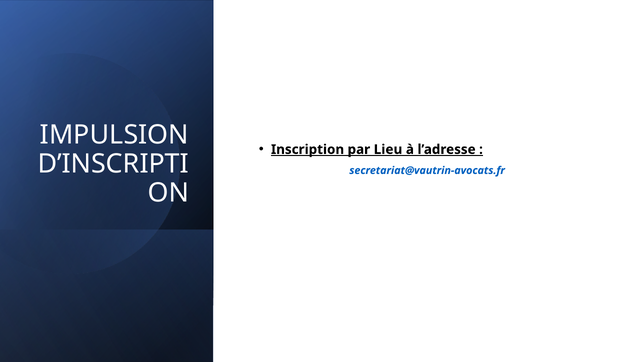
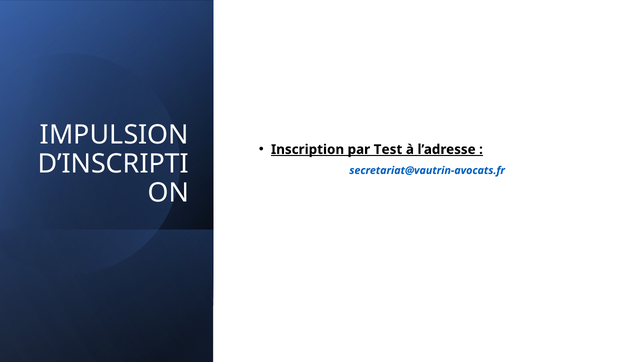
Lieu: Lieu -> Test (388, 150)
